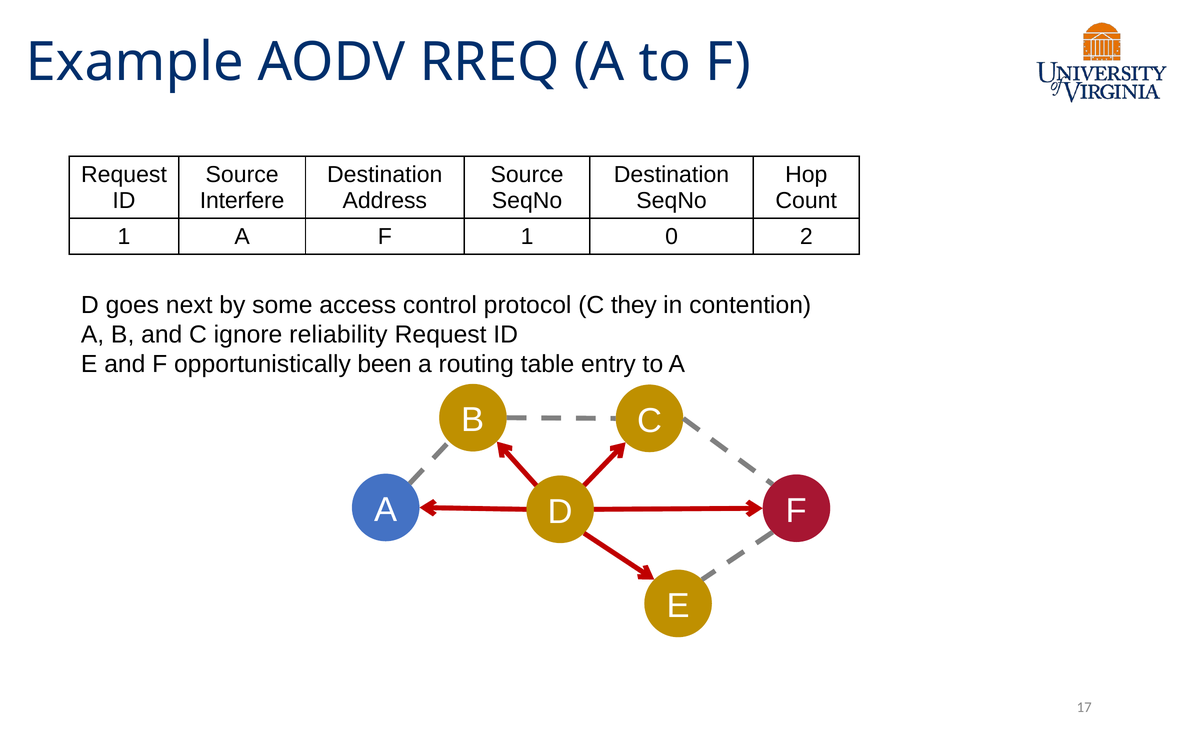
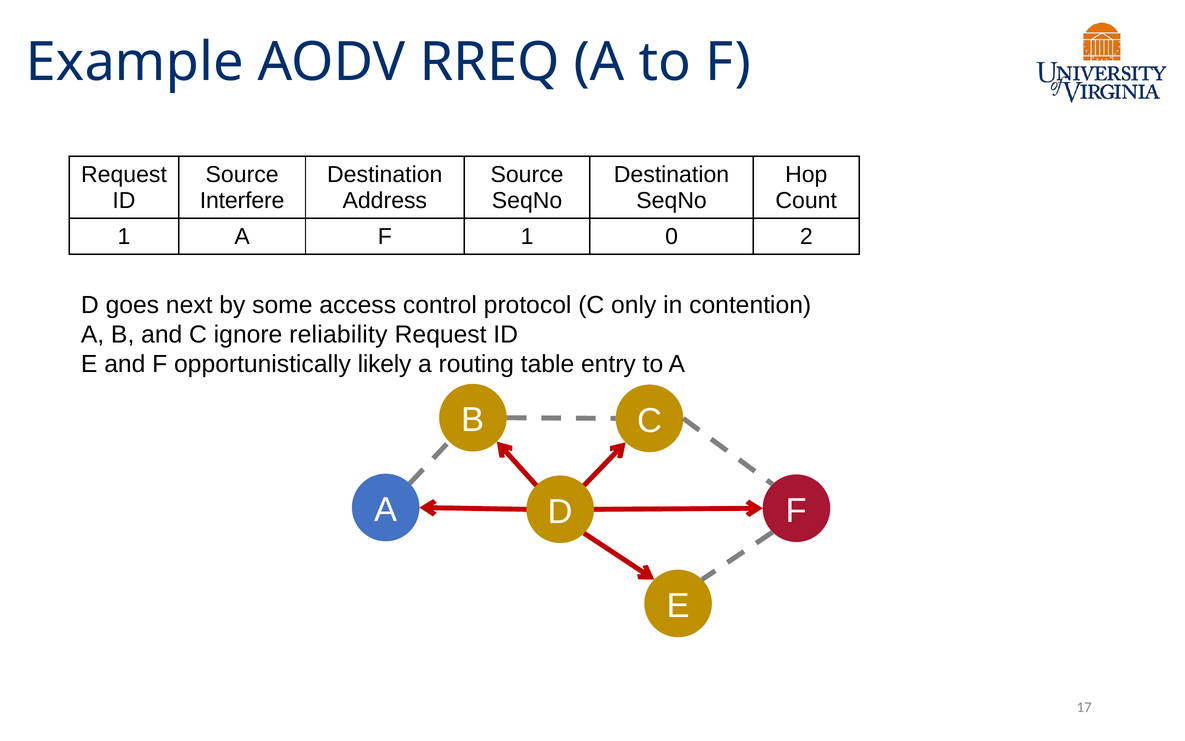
they: they -> only (634, 305)
been: been -> likely (385, 364)
